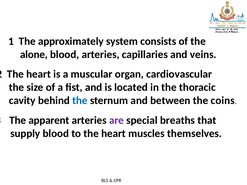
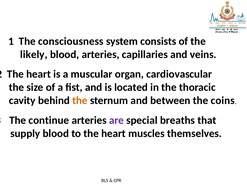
approximately: approximately -> consciousness (71, 41)
alone: alone -> likely (34, 55)
the colour: blue -> orange (80, 101)
apparent: apparent -> continue (49, 120)
